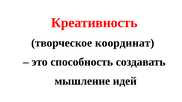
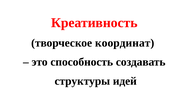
мышление: мышление -> структуры (82, 81)
